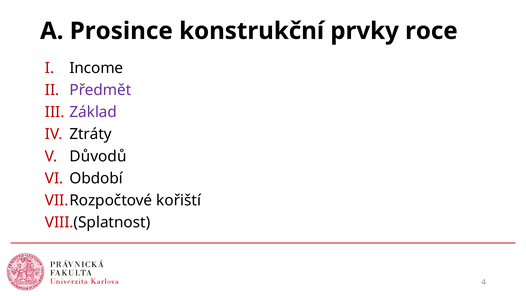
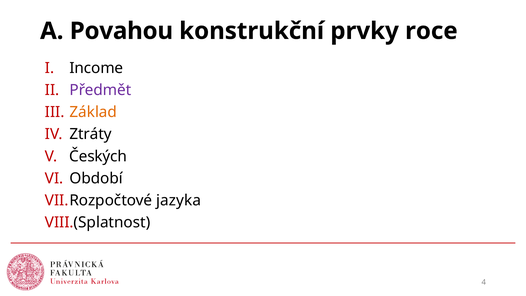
Prosince: Prosince -> Povahou (121, 31)
Základ colour: purple -> orange (93, 112)
Důvodů: Důvodů -> Českých (98, 156)
kořiští: kořiští -> jazyka (179, 200)
